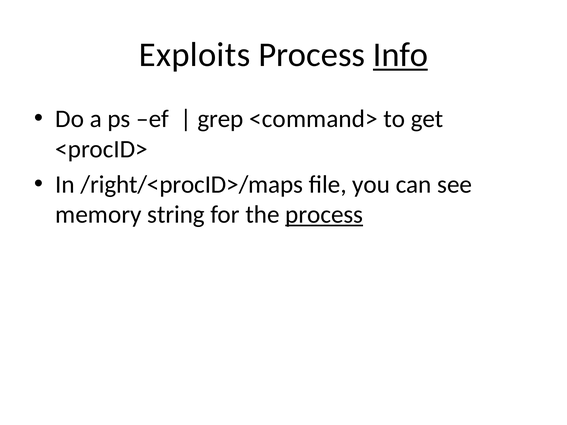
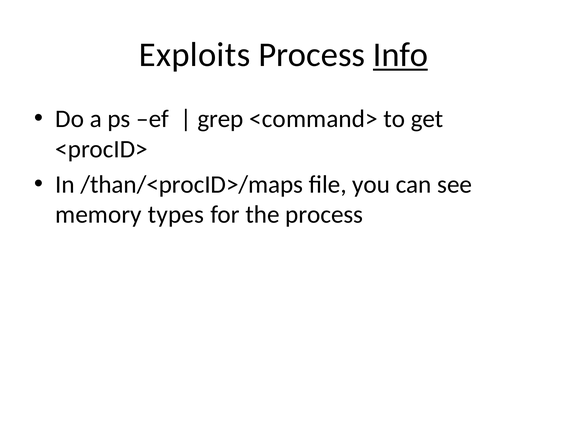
/right/<procID>/maps: /right/<procID>/maps -> /than/<procID>/maps (192, 184)
string: string -> types (176, 215)
process underline: present -> none (324, 215)
